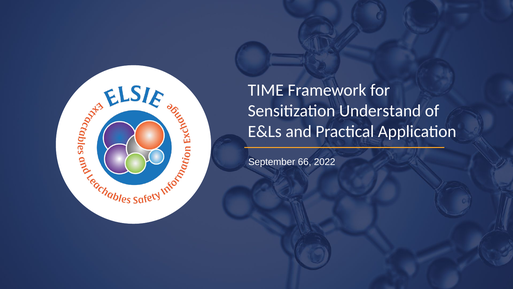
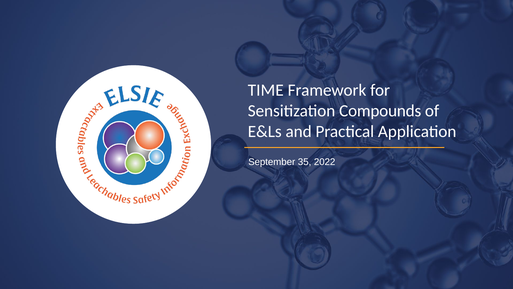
Understand: Understand -> Compounds (380, 111)
66: 66 -> 35 (305, 162)
